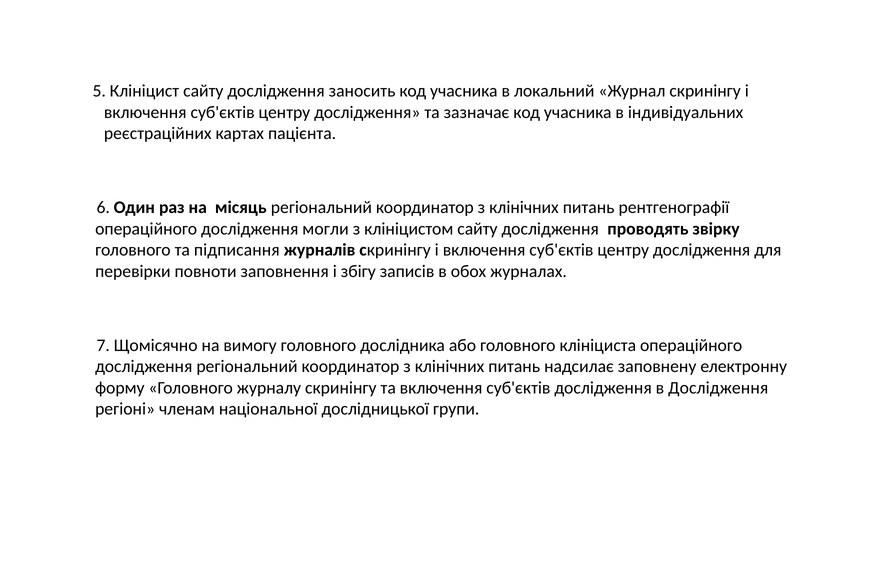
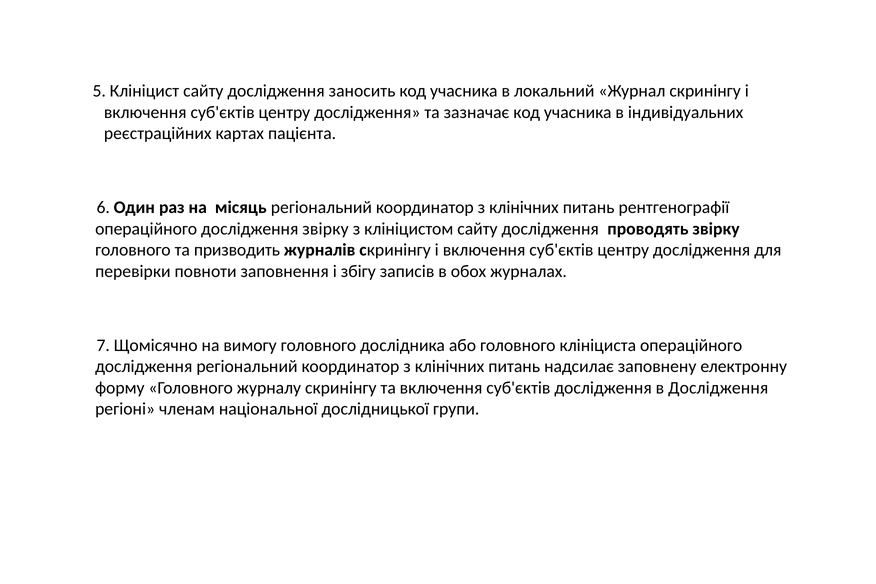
дослідження могли: могли -> звірку (325, 229)
підписання: підписання -> призводить (237, 250)
